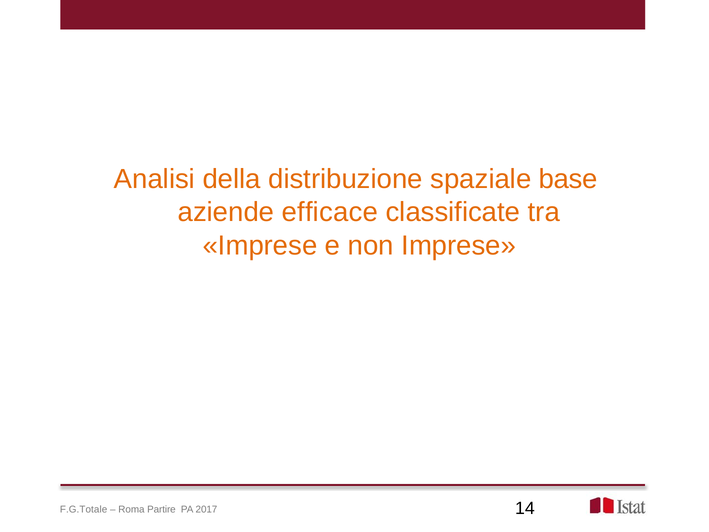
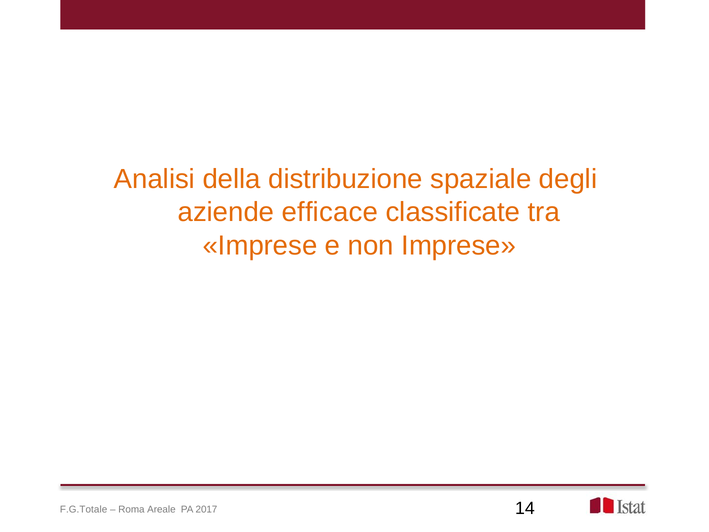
base: base -> degli (568, 179)
Partire: Partire -> Areale (161, 509)
